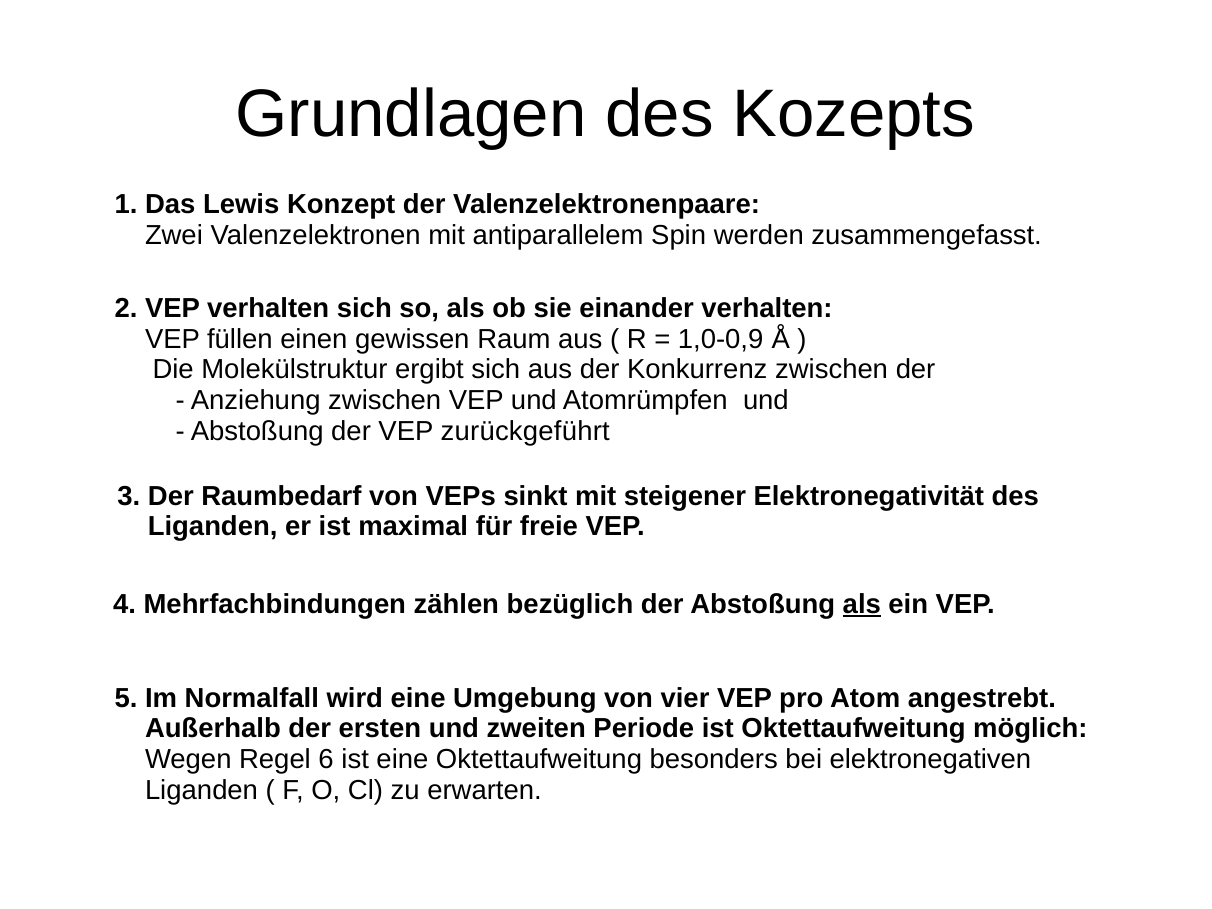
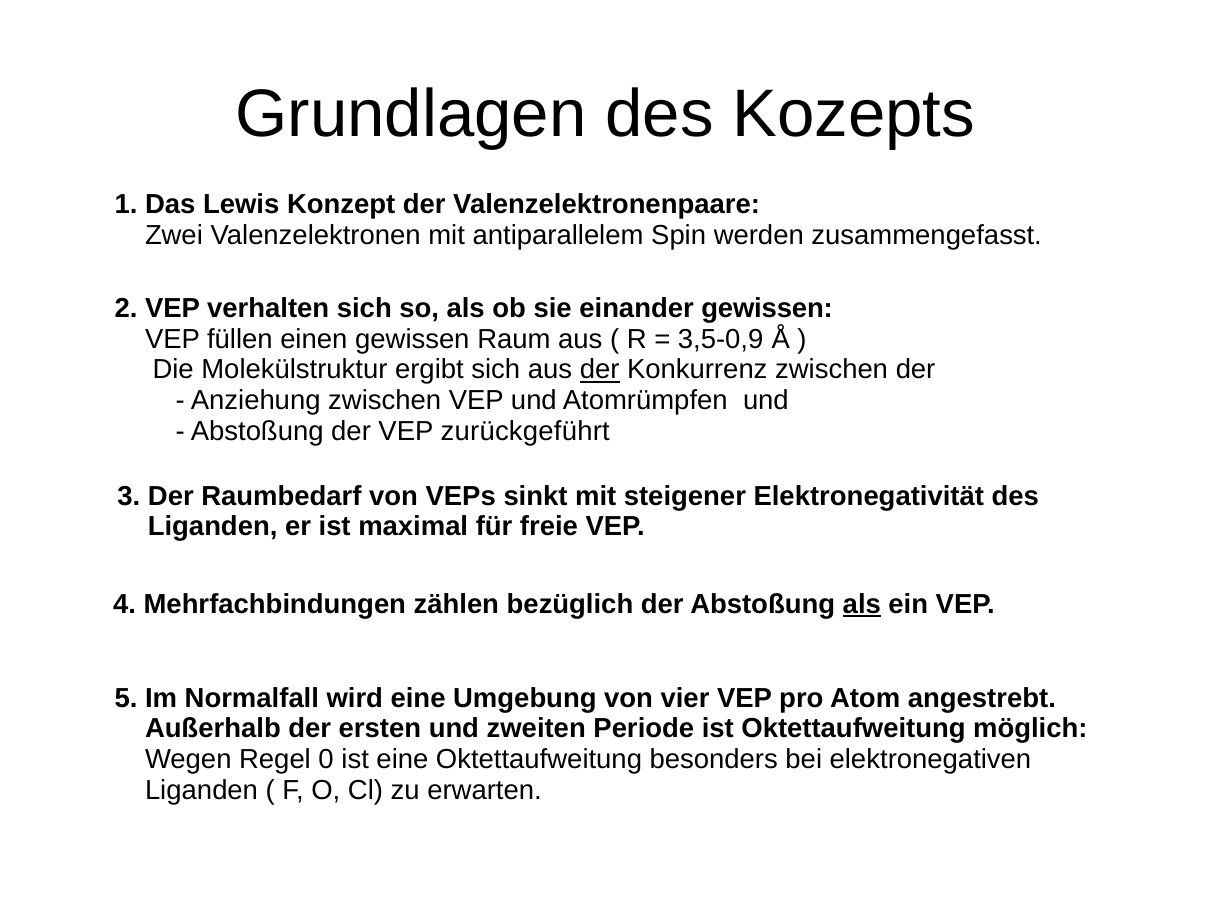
einander verhalten: verhalten -> gewissen (767, 308)
1,0-0,9: 1,0-0,9 -> 3,5-0,9 (721, 339)
der underline: none -> present (600, 370)
6: 6 -> 0 (326, 759)
